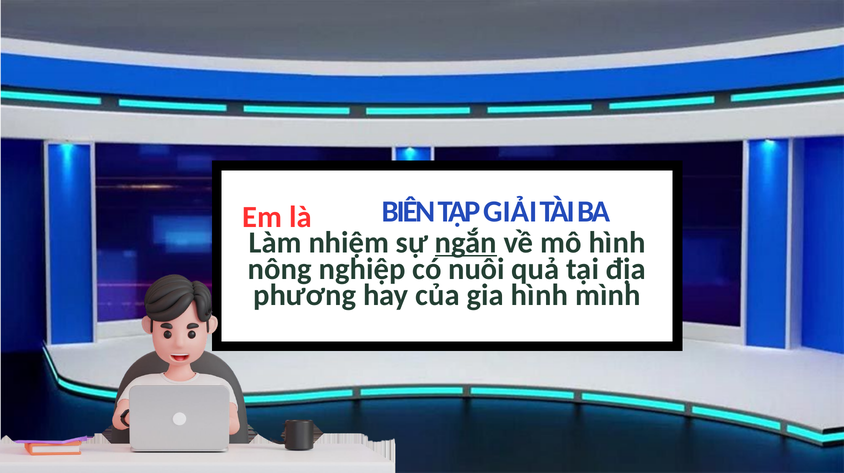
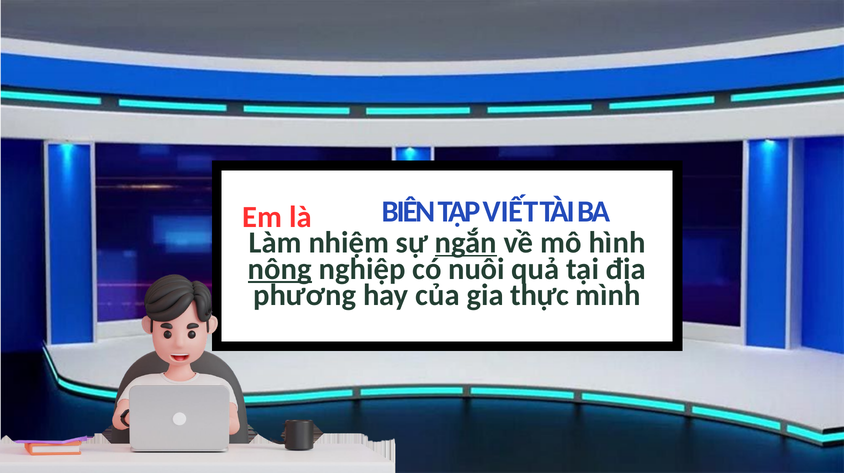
GIẢI: GIẢI -> VIẾT (510, 211)
nông underline: none -> present (280, 269)
gia hình: hình -> thực (540, 295)
